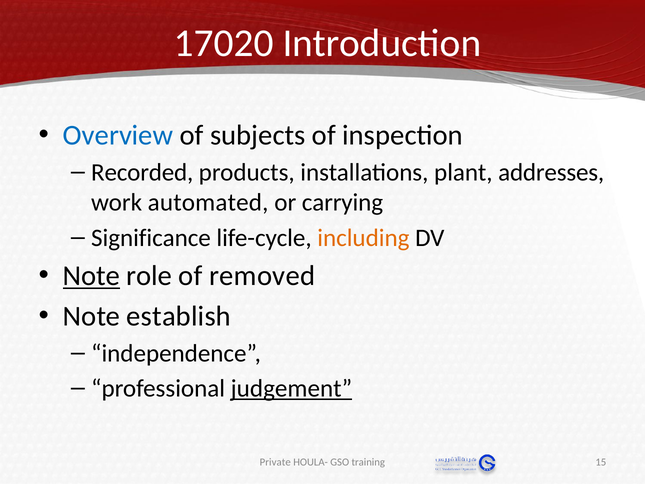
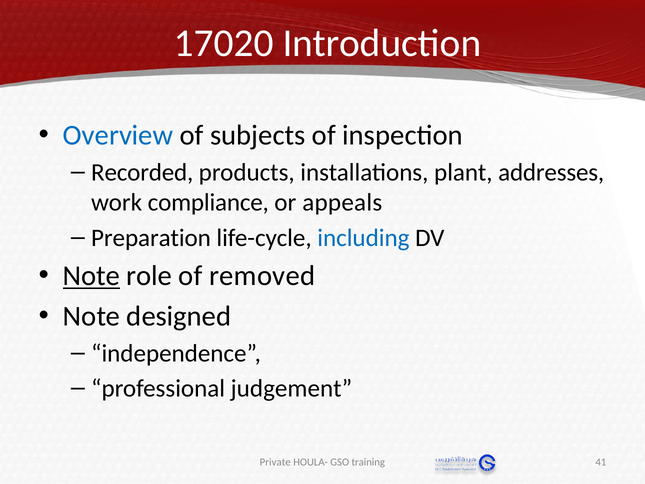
automated: automated -> compliance (208, 202)
carrying: carrying -> appeals (342, 202)
Significance: Significance -> Preparation (151, 238)
including colour: orange -> blue (363, 238)
establish: establish -> designed (179, 316)
judgement underline: present -> none (291, 388)
15: 15 -> 41 (601, 462)
